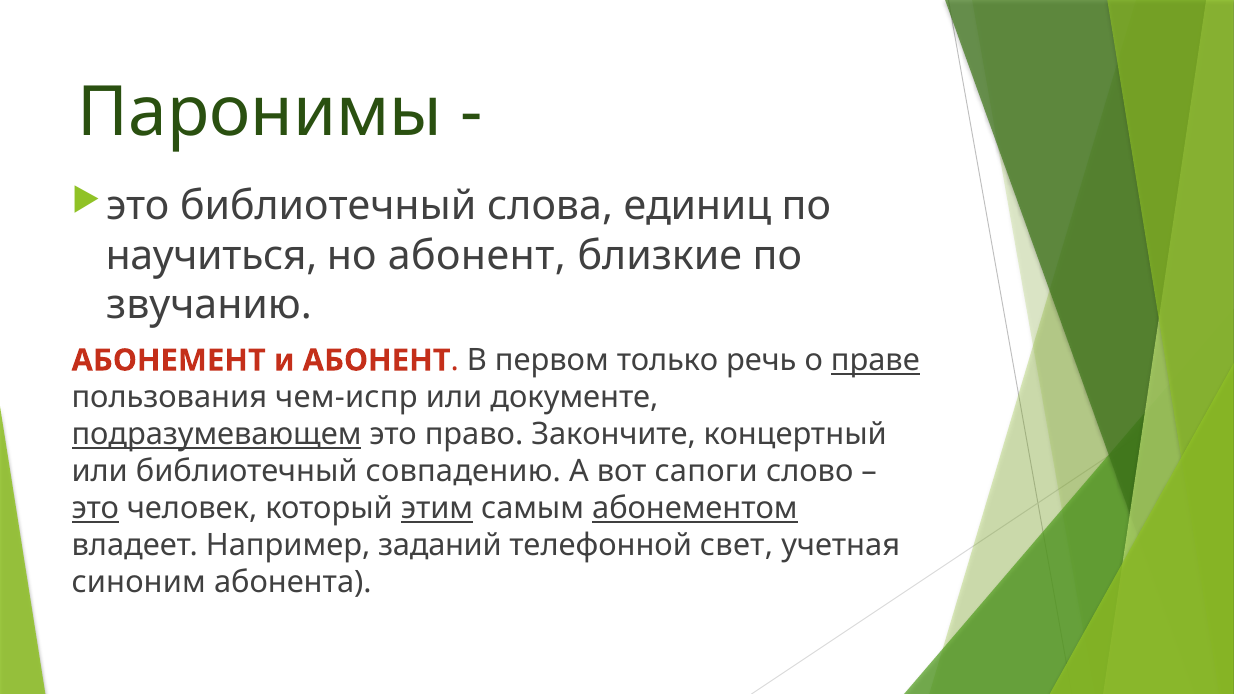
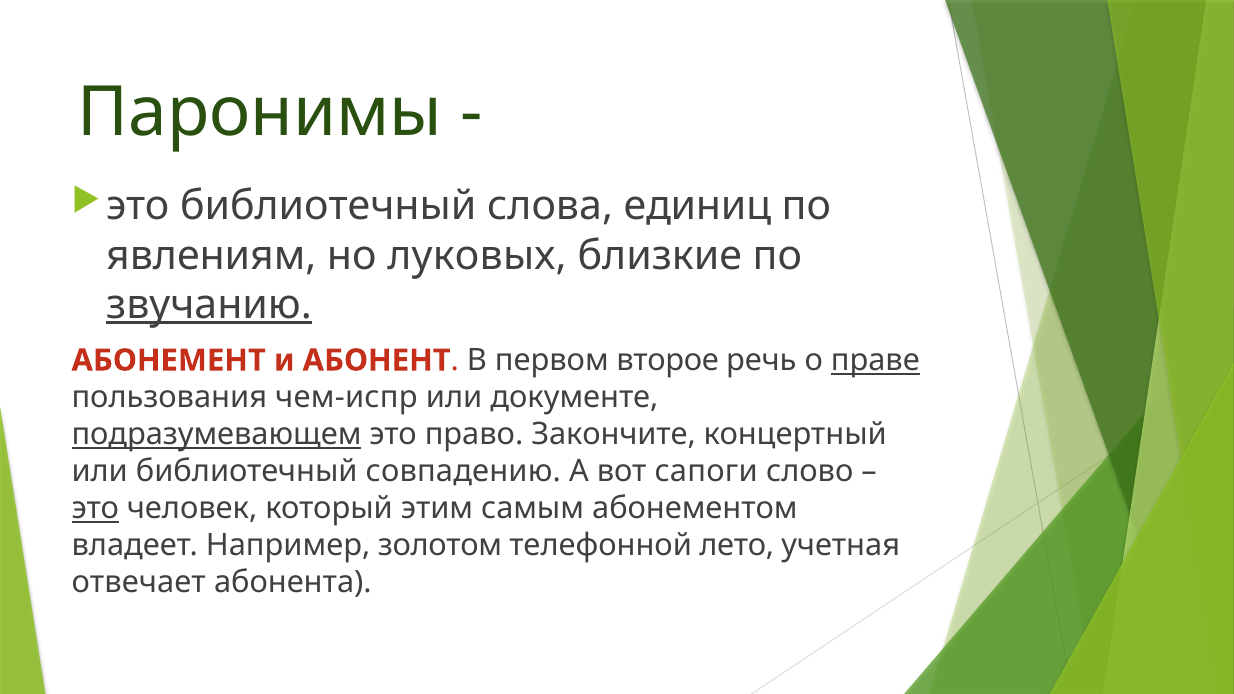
научиться: научиться -> явлениям (211, 256)
но абонент: абонент -> луковых (477, 256)
звучанию underline: none -> present (209, 305)
только: только -> второе (668, 360)
этим underline: present -> none (437, 509)
абонементом underline: present -> none (695, 509)
заданий: заданий -> золотом (440, 546)
свет: свет -> лето (737, 546)
синоним: синоним -> отвечает (139, 583)
